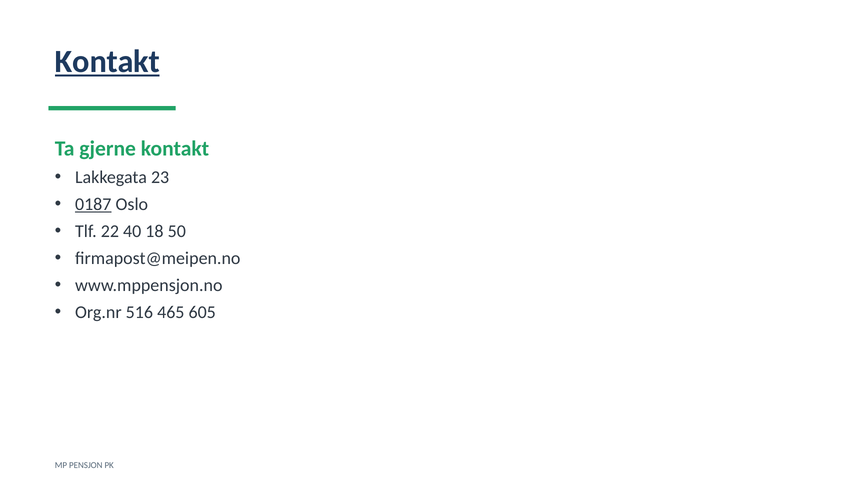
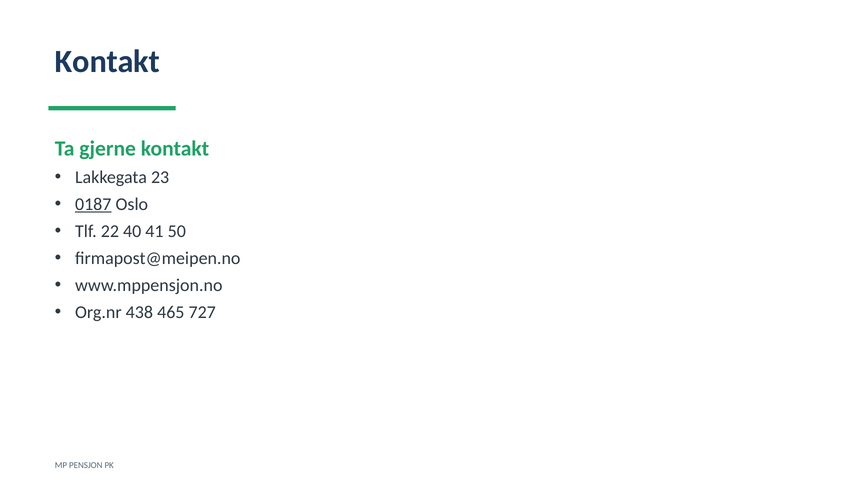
Kontakt underline: present -> none (107, 62)
18: 18 -> 41 (154, 231)
516: 516 -> 438 (139, 312)
605: 605 -> 727 (202, 312)
